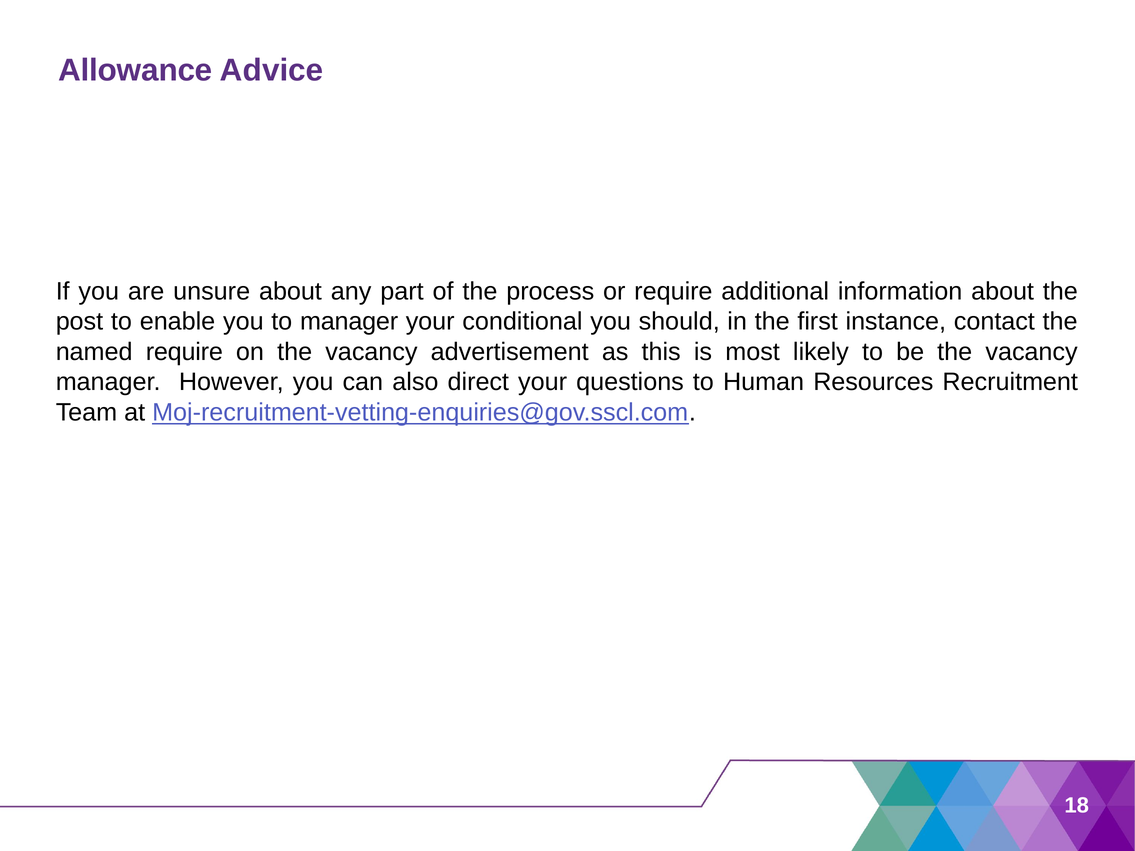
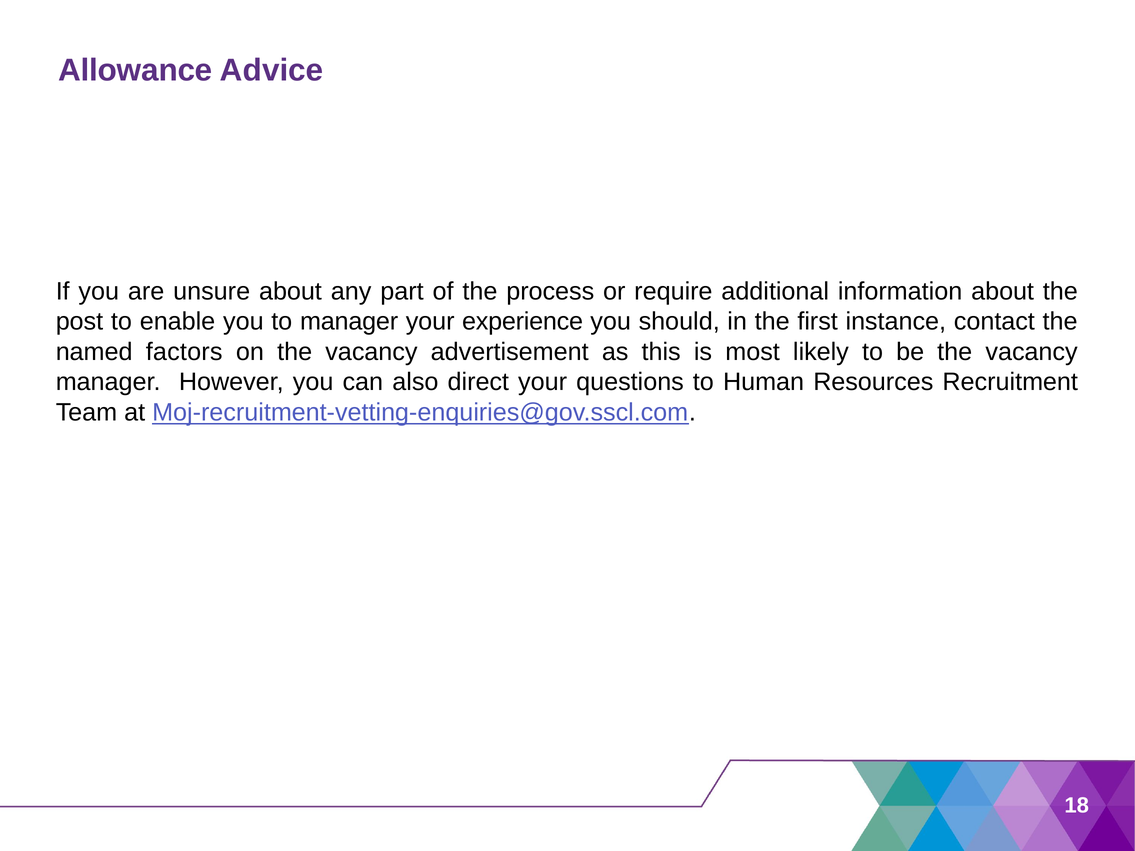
conditional: conditional -> experience (523, 322)
named require: require -> factors (184, 352)
